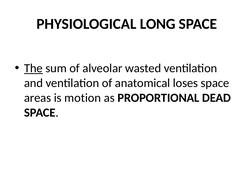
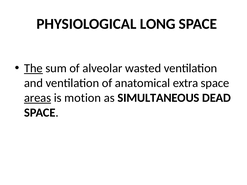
loses: loses -> extra (186, 83)
areas underline: none -> present (38, 98)
PROPORTIONAL: PROPORTIONAL -> SIMULTANEOUS (158, 98)
